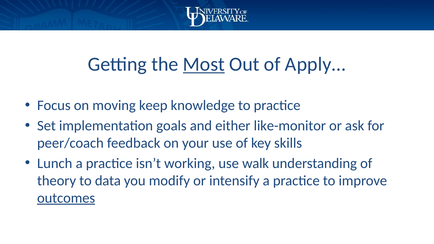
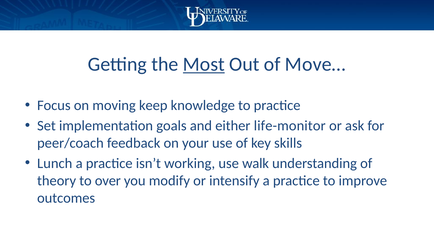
Apply…: Apply… -> Move… (315, 64)
like-monitor: like-monitor -> life-monitor (290, 126)
data: data -> over (108, 181)
outcomes underline: present -> none (66, 198)
